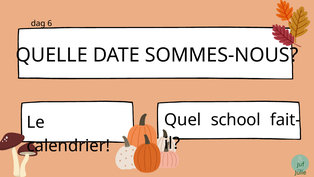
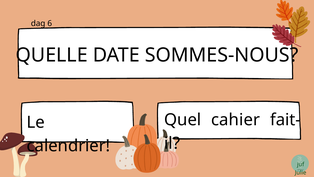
school: school -> cahier (236, 120)
